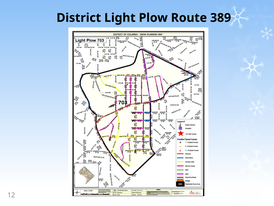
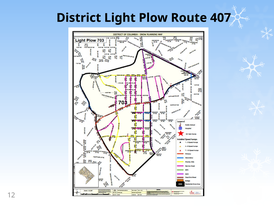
389: 389 -> 407 (221, 18)
